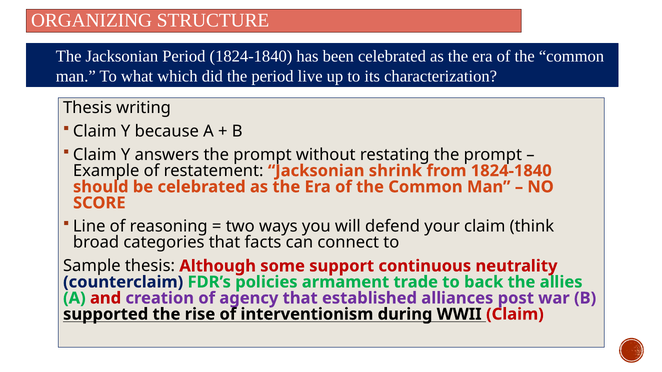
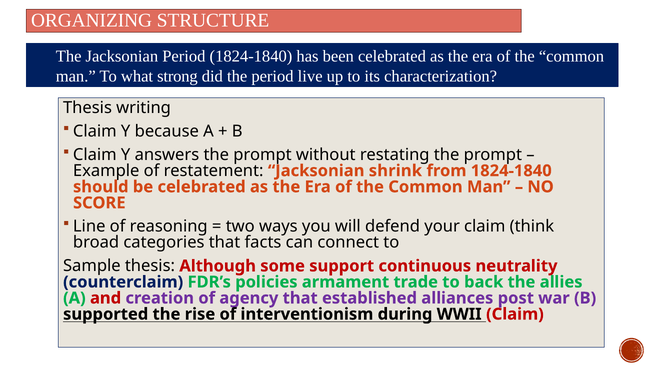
which: which -> strong (177, 76)
